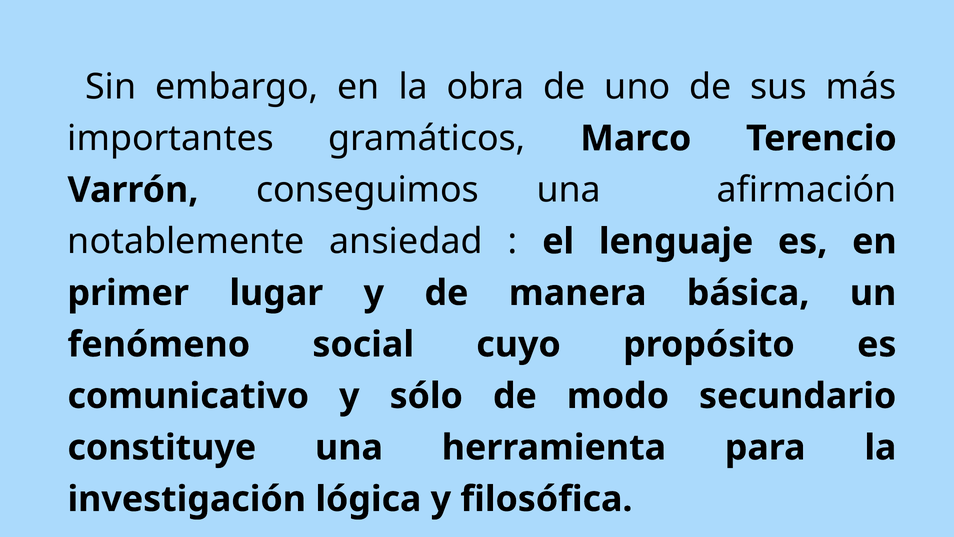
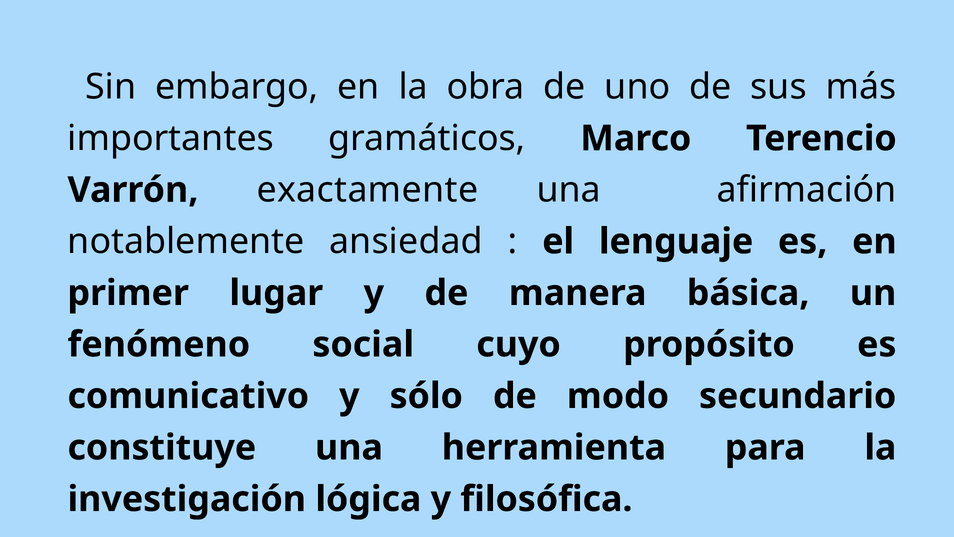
conseguimos: conseguimos -> exactamente (367, 190)
